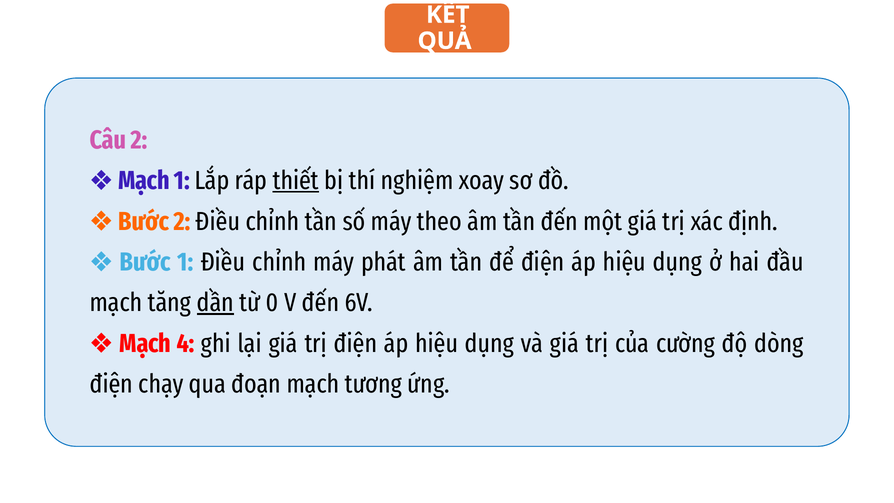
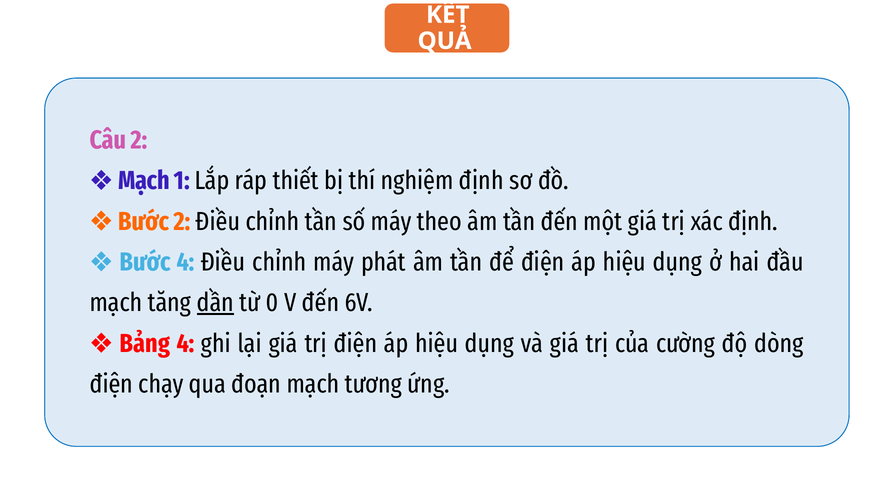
thiết underline: present -> none (296, 181)
nghiệm xoay: xoay -> định (481, 181)
Bước 1: 1 -> 4 (186, 262)
Mạch: Mạch -> Bảng (145, 343)
